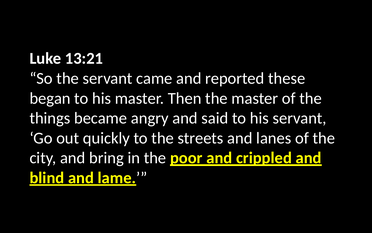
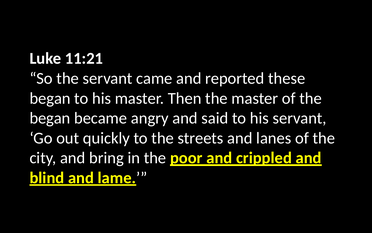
13:21: 13:21 -> 11:21 (84, 58)
things: things -> began (50, 118)
